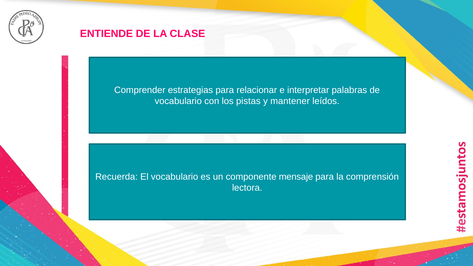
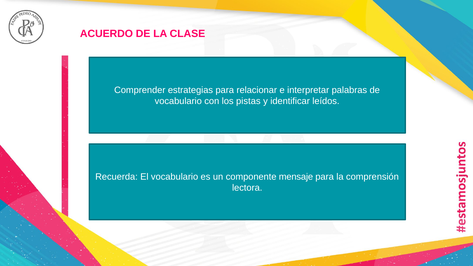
ENTIENDE: ENTIENDE -> ACUERDO (106, 34)
mantener: mantener -> identificar (290, 101)
